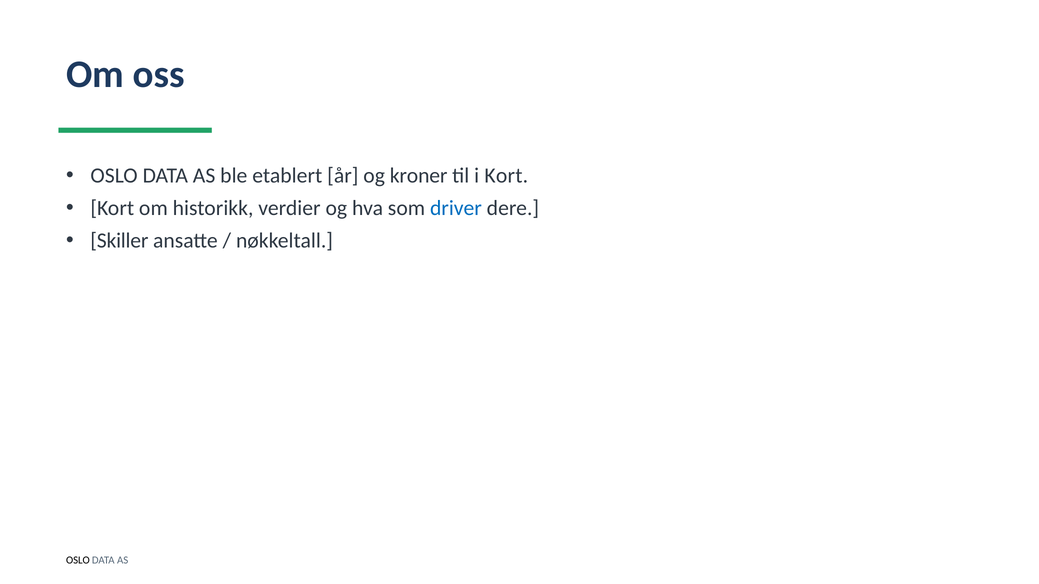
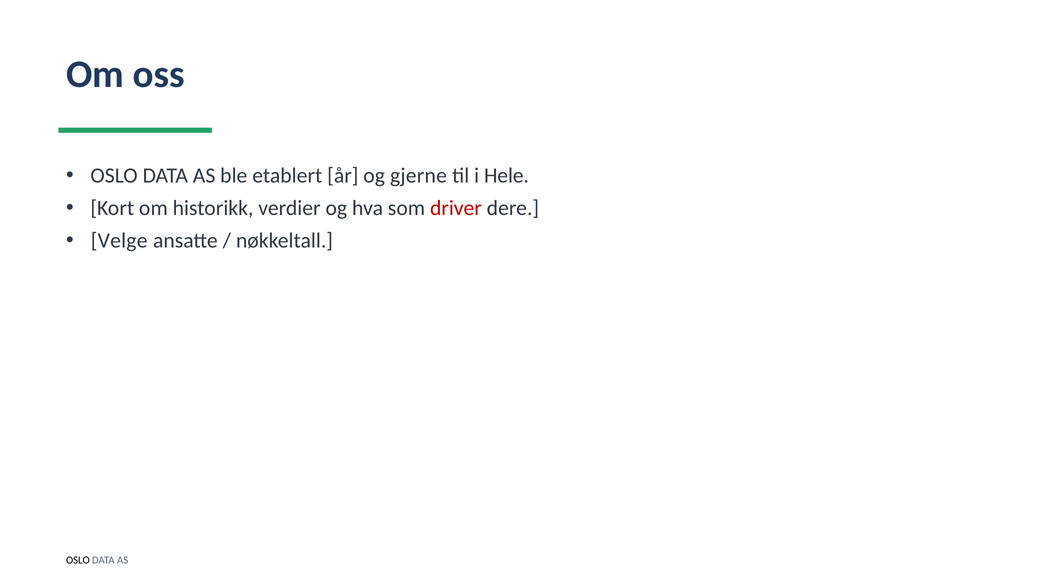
kroner: kroner -> gjerne (418, 176)
i Kort: Kort -> Hele (506, 176)
driver colour: blue -> red (456, 208)
Skiller: Skiller -> Velge (119, 241)
